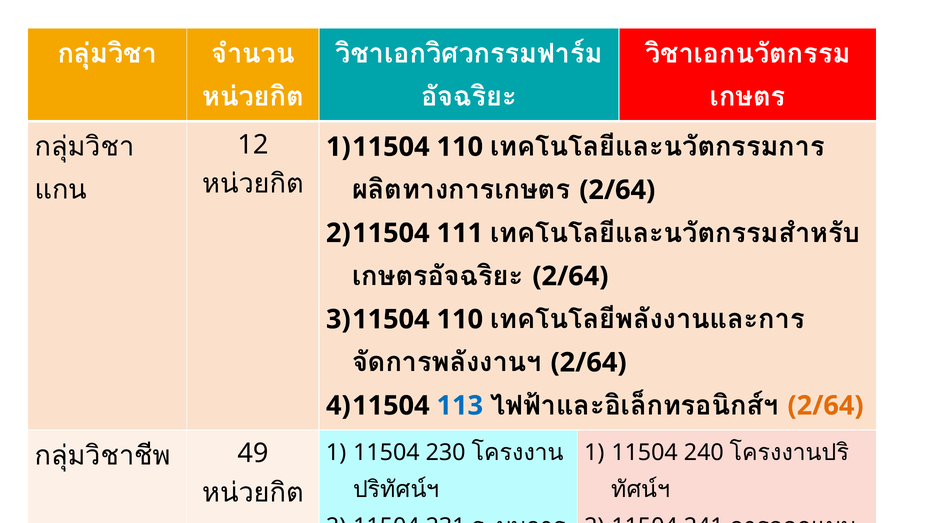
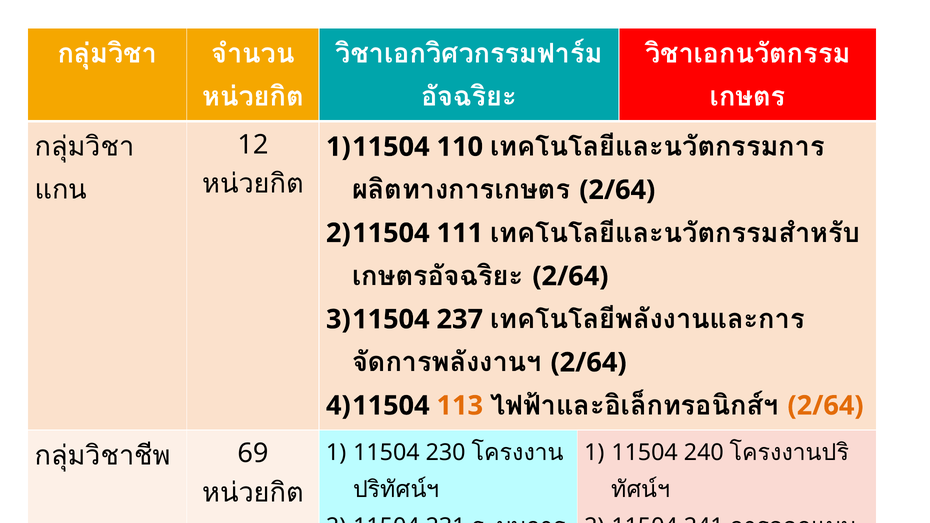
110: 110 -> 237 (460, 319)
113 colour: blue -> orange (460, 406)
49: 49 -> 69 (253, 454)
